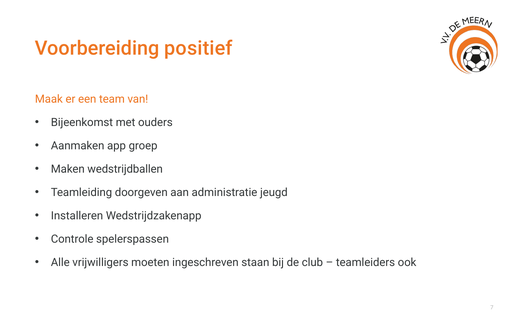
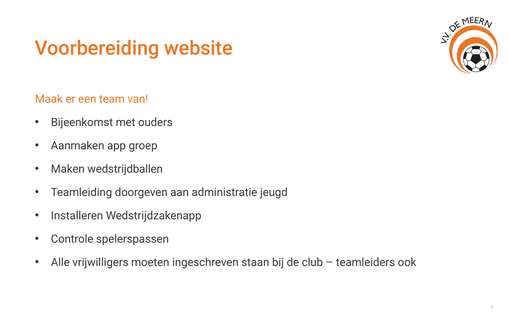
positief: positief -> website (199, 48)
